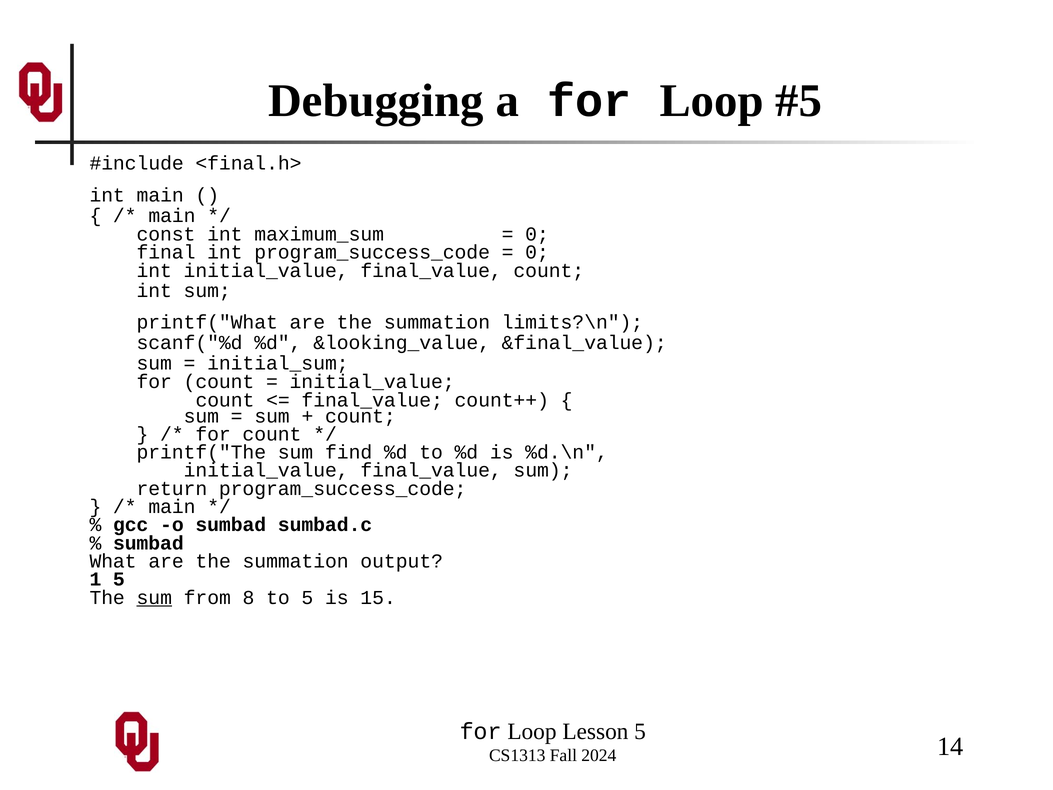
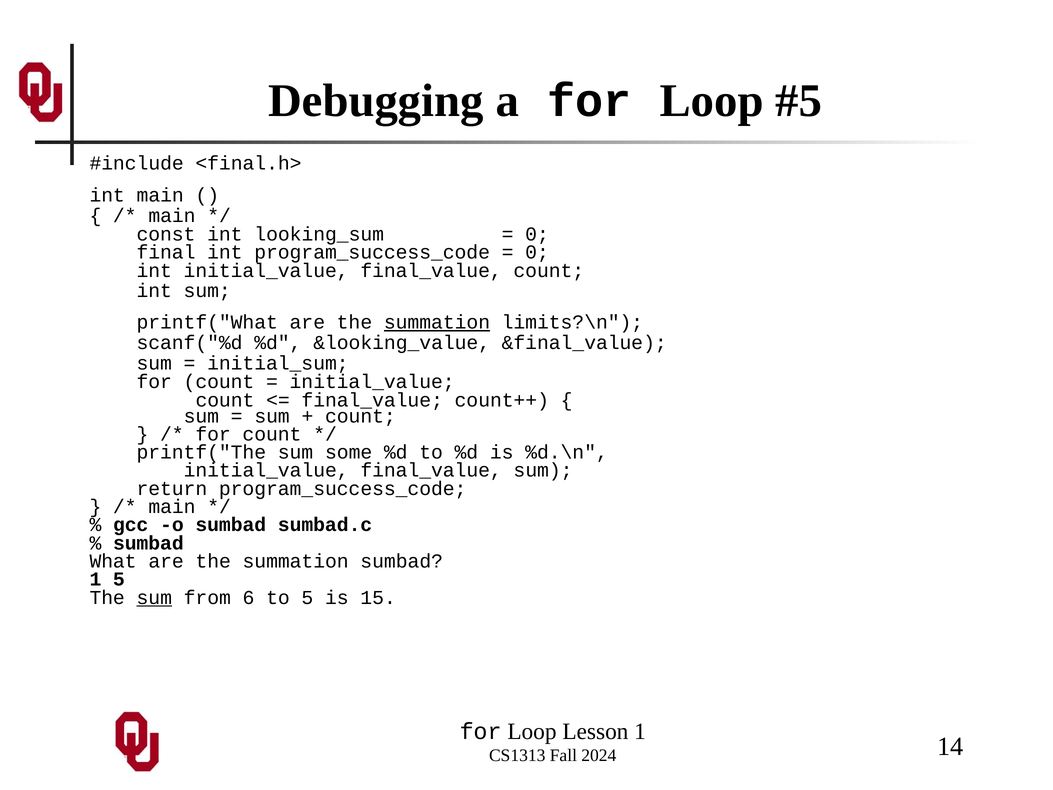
maximum_sum: maximum_sum -> looking_sum (319, 234)
summation underline: none -> present (437, 322)
find: find -> some (349, 452)
summation output: output -> sumbad (402, 561)
8: 8 -> 6 (248, 597)
Lesson 5: 5 -> 1 (640, 731)
